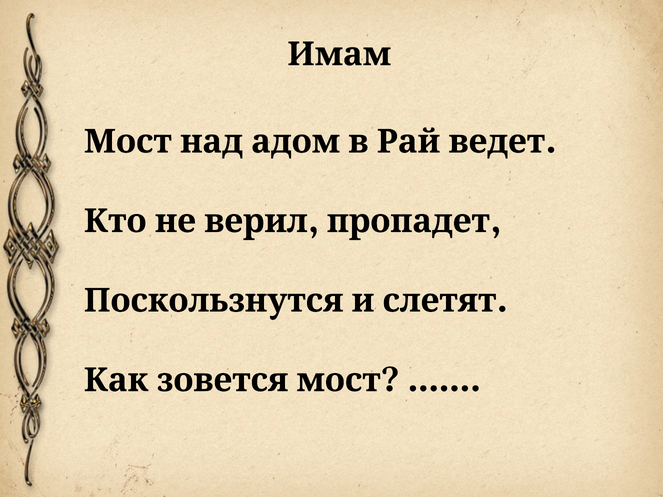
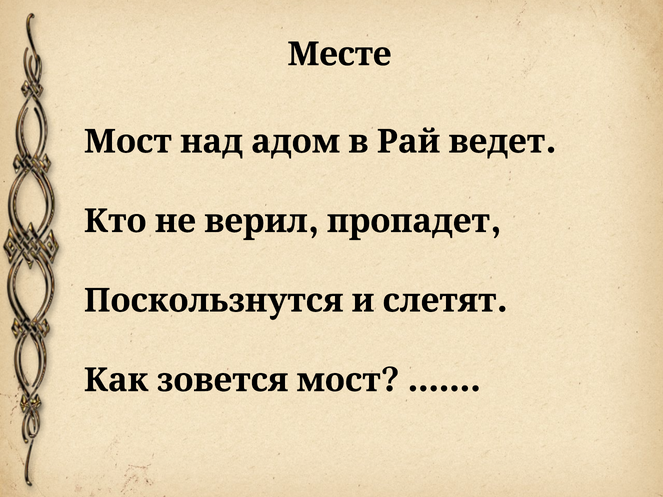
Имам: Имам -> Месте (339, 54)
